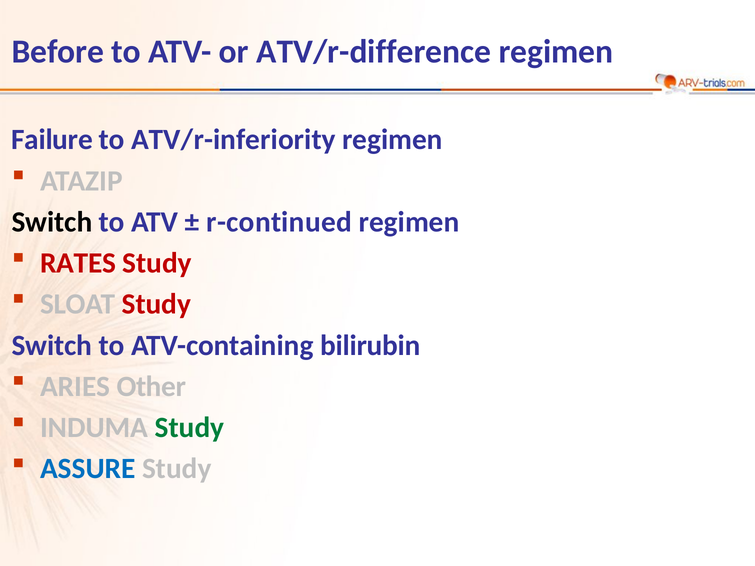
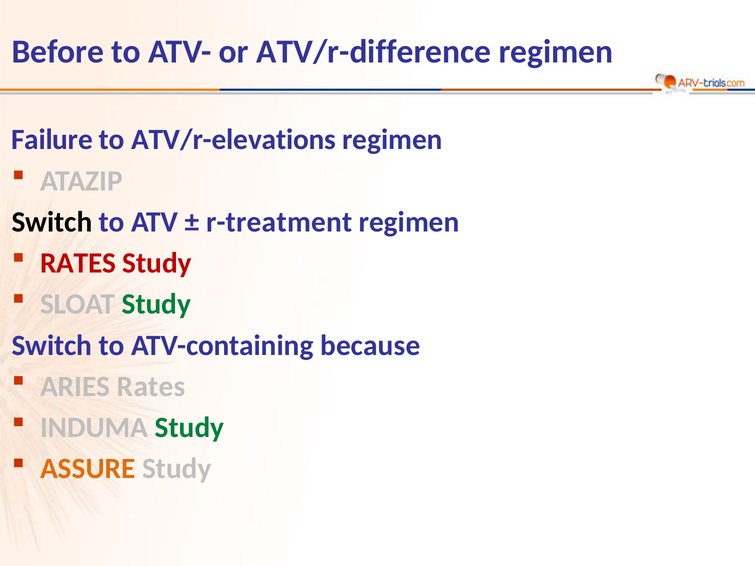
ATV/r-inferiority: ATV/r-inferiority -> ATV/r-elevations (233, 140)
r-continued: r-continued -> r-treatment (279, 222)
Study colour: red -> green (156, 304)
bilirubin: bilirubin -> because (370, 346)
ARIES Other: Other -> Rates (151, 387)
ASSURE colour: blue -> orange (88, 469)
